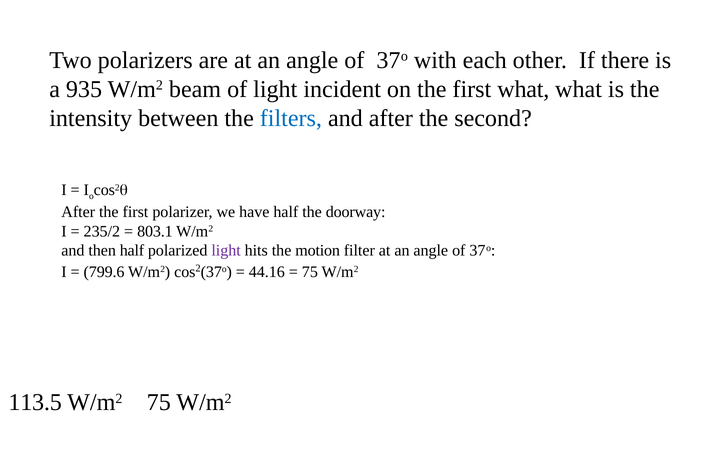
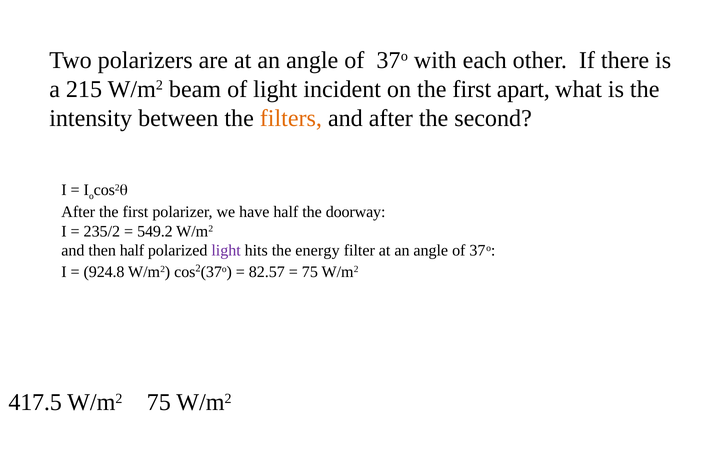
935: 935 -> 215 (84, 89)
first what: what -> apart (523, 89)
filters colour: blue -> orange (291, 118)
803.1: 803.1 -> 549.2 (155, 231)
motion: motion -> energy (317, 250)
799.6: 799.6 -> 924.8 (104, 272)
44.16: 44.16 -> 82.57 (267, 272)
113.5: 113.5 -> 417.5 (35, 402)
